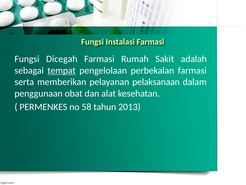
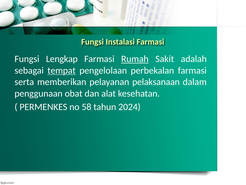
Dicegah: Dicegah -> Lengkap (62, 59)
Rumah underline: none -> present (135, 59)
2013: 2013 -> 2024 (129, 107)
